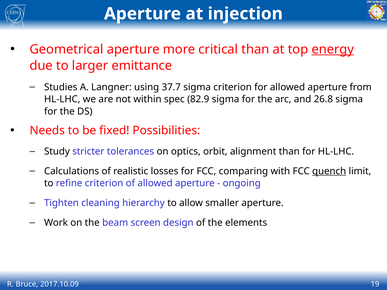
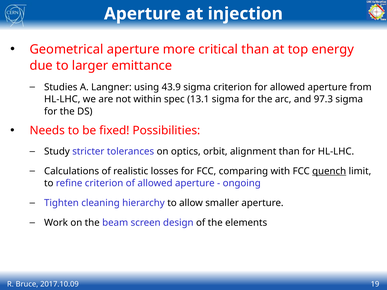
energy underline: present -> none (333, 49)
37.7: 37.7 -> 43.9 (171, 87)
82.9: 82.9 -> 13.1 (198, 99)
26.8: 26.8 -> 97.3 (323, 99)
